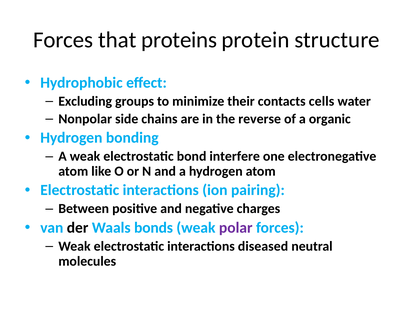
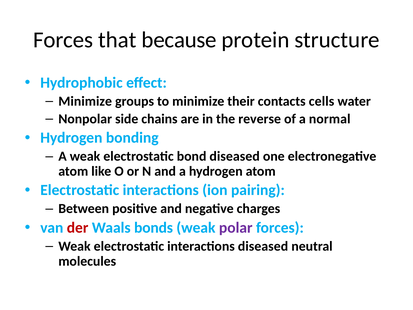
proteins: proteins -> because (179, 40)
Excluding: Excluding -> Minimize (85, 101)
organic: organic -> normal (330, 119)
bond interfere: interfere -> diseased (235, 156)
der colour: black -> red (78, 227)
